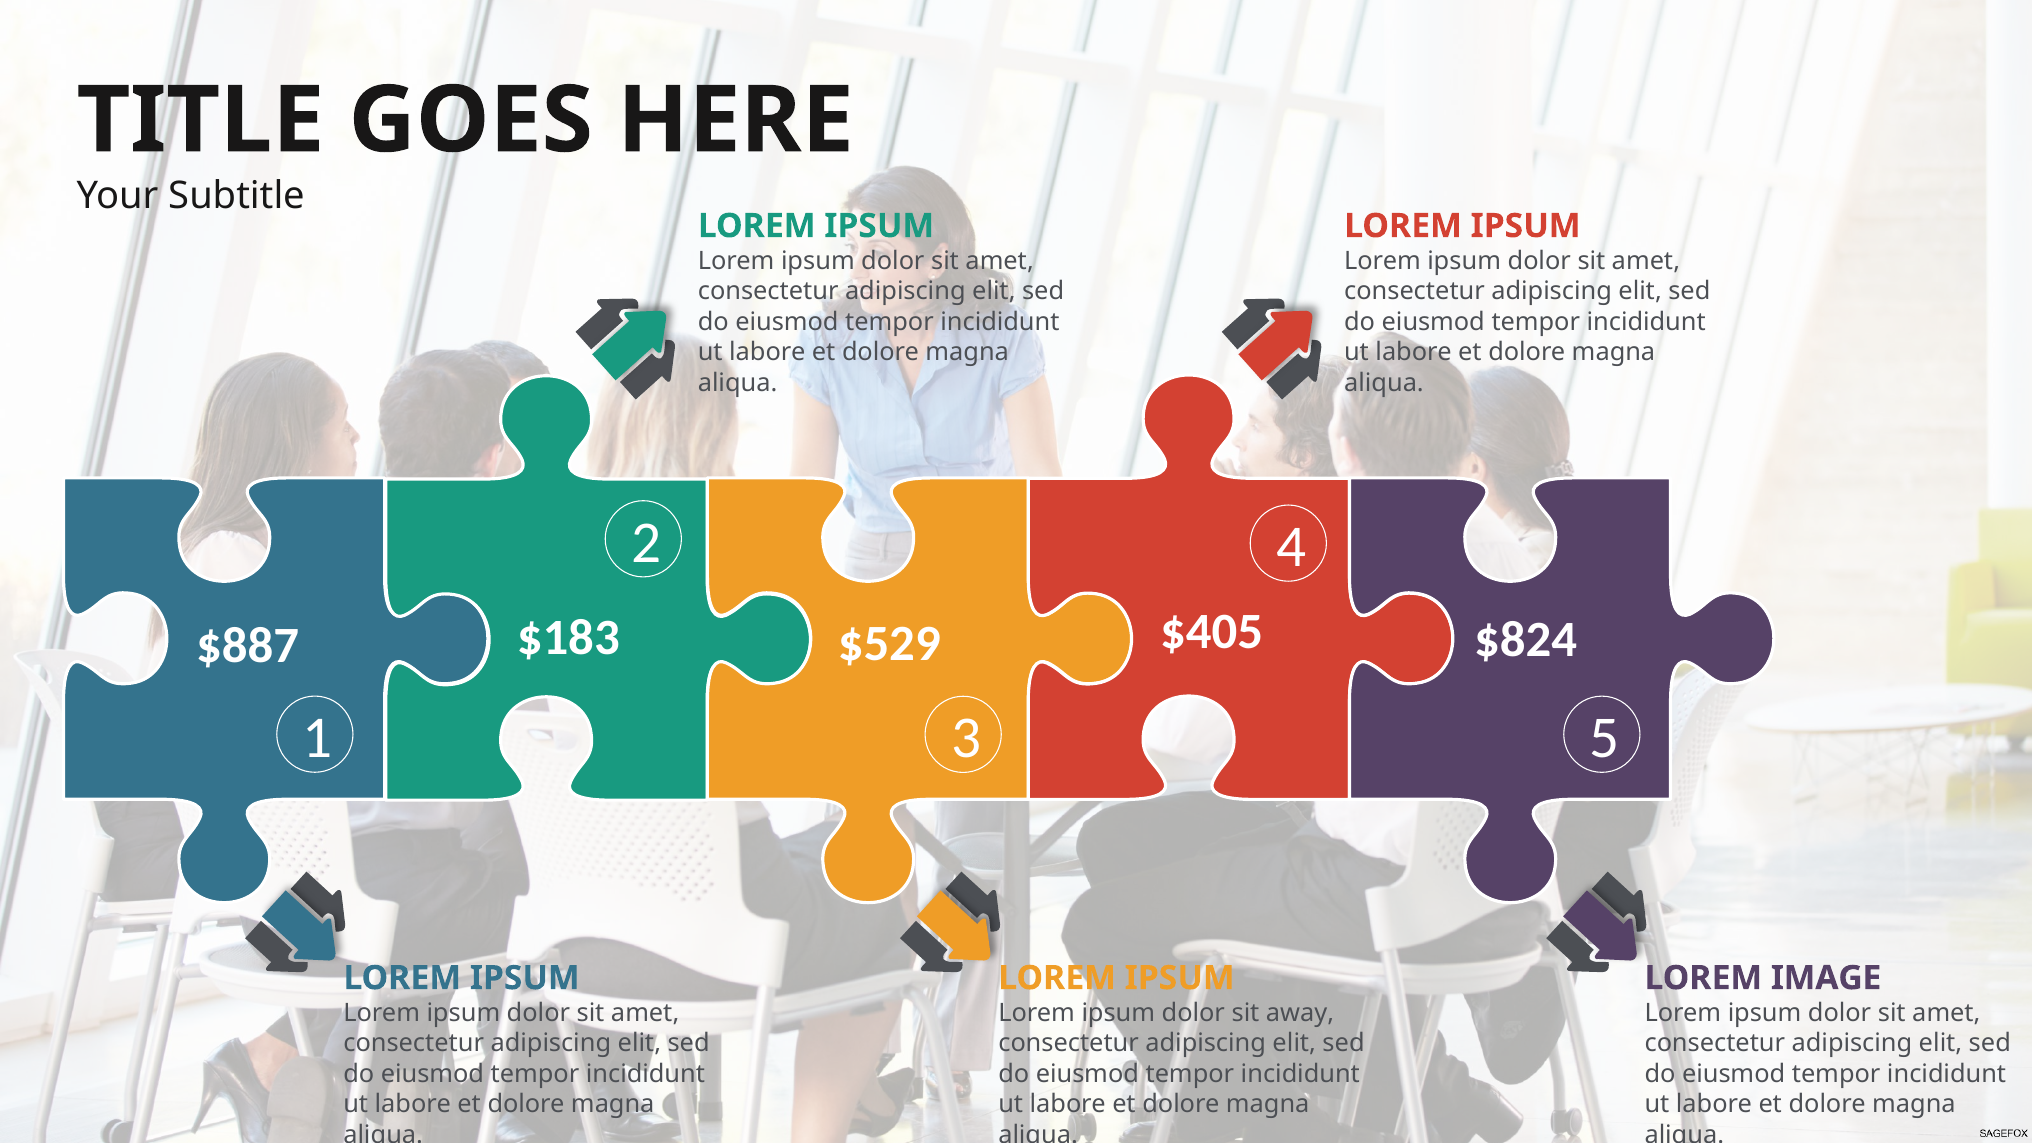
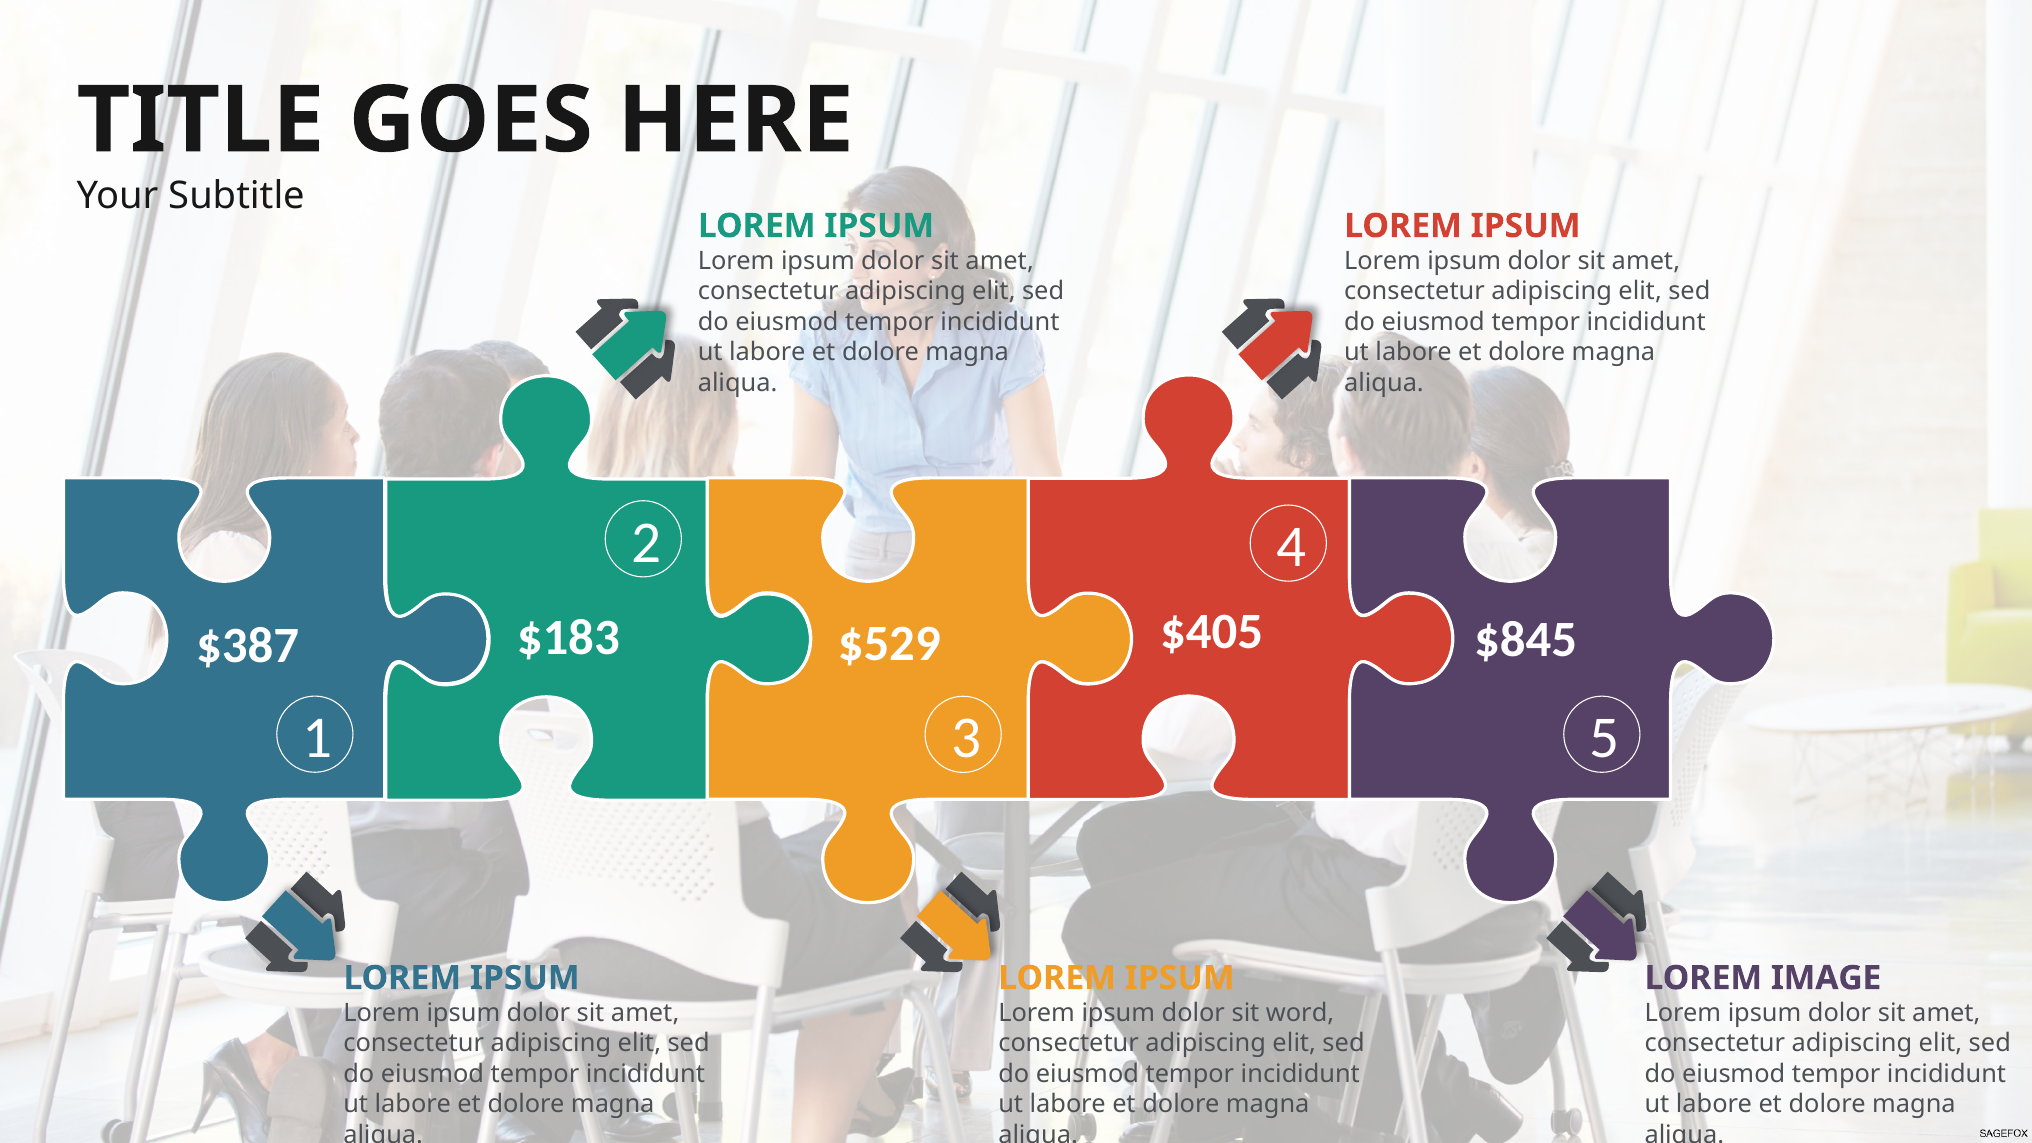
$824: $824 -> $845 (1526, 640)
$887: $887 -> $387 (248, 646)
away: away -> word (1300, 1013)
